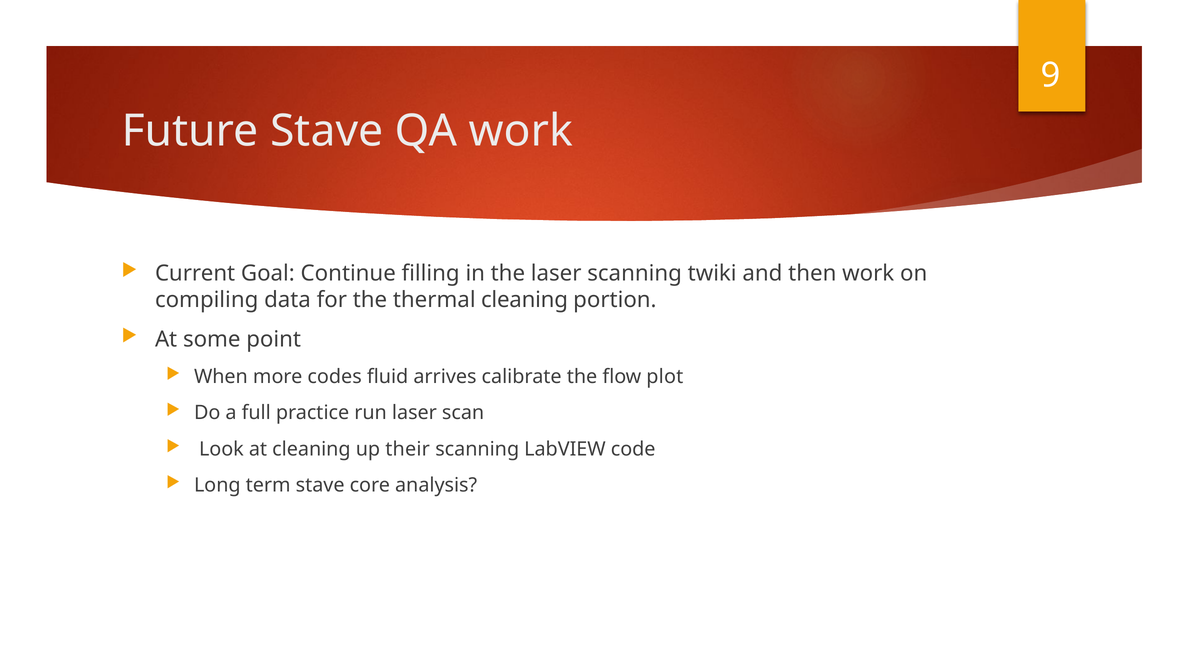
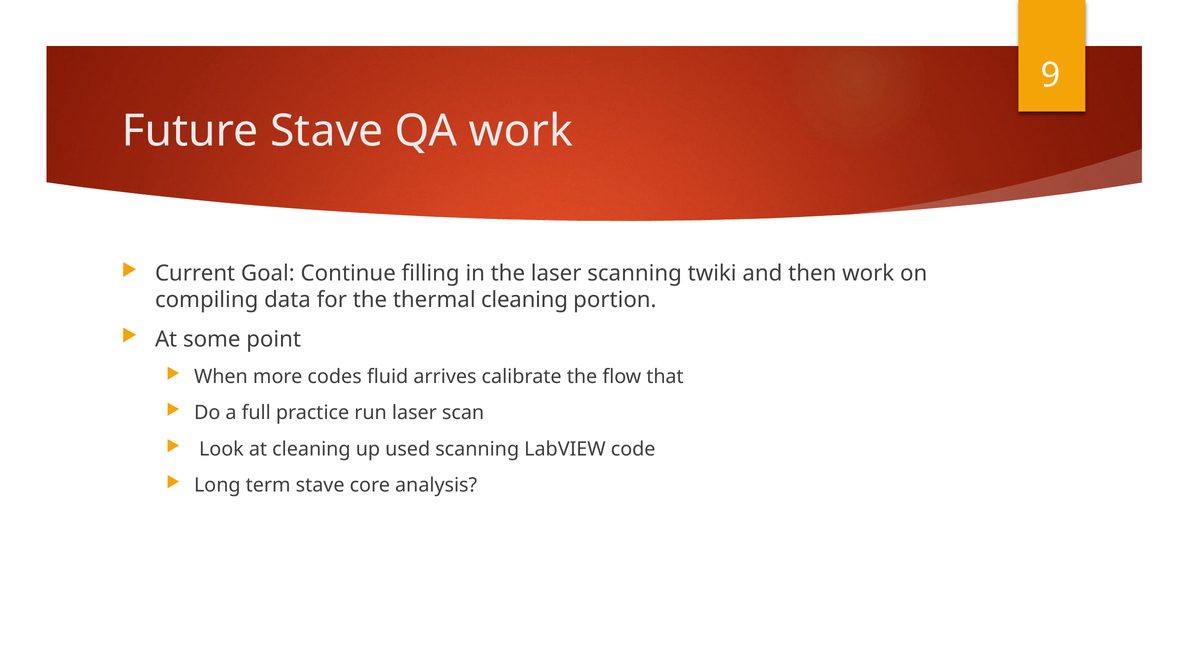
plot: plot -> that (665, 377)
their: their -> used (408, 449)
